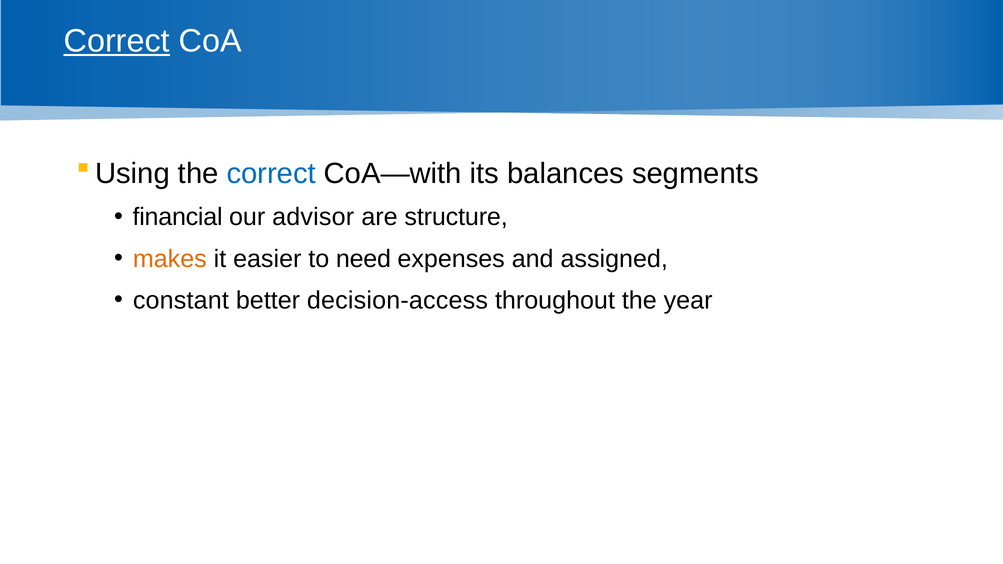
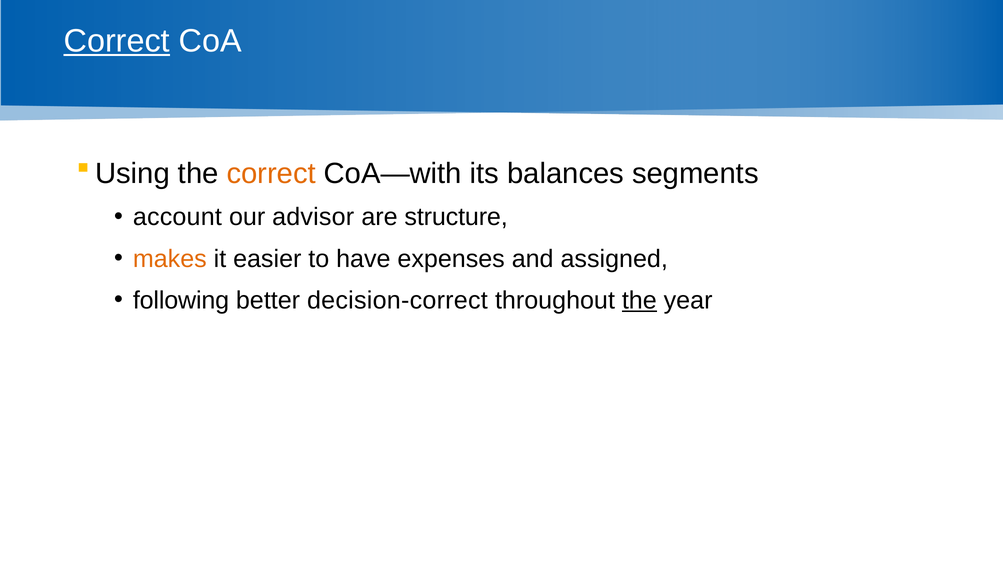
correct colour: blue -> orange (271, 173)
financial: financial -> account (177, 217)
need: need -> have (363, 259)
constant: constant -> following (181, 300)
decision-access: decision-access -> decision-correct (397, 300)
the underline: none -> present (639, 300)
